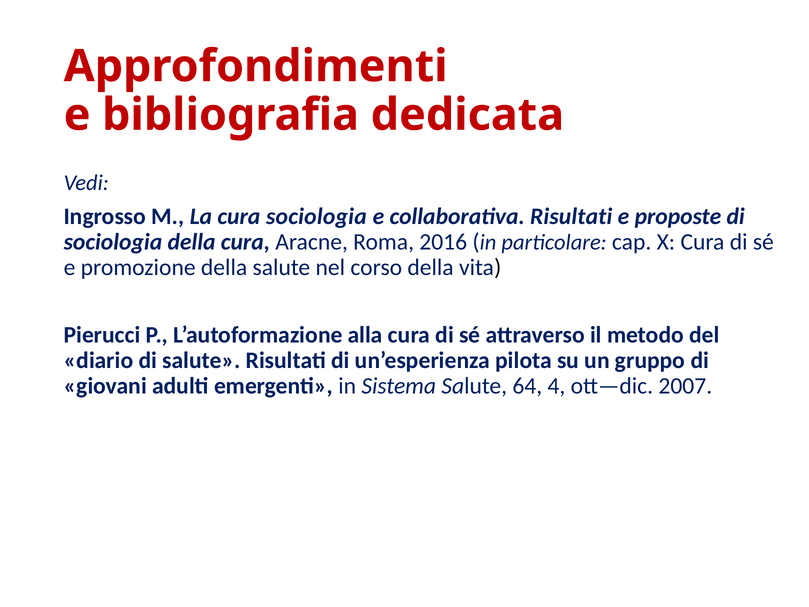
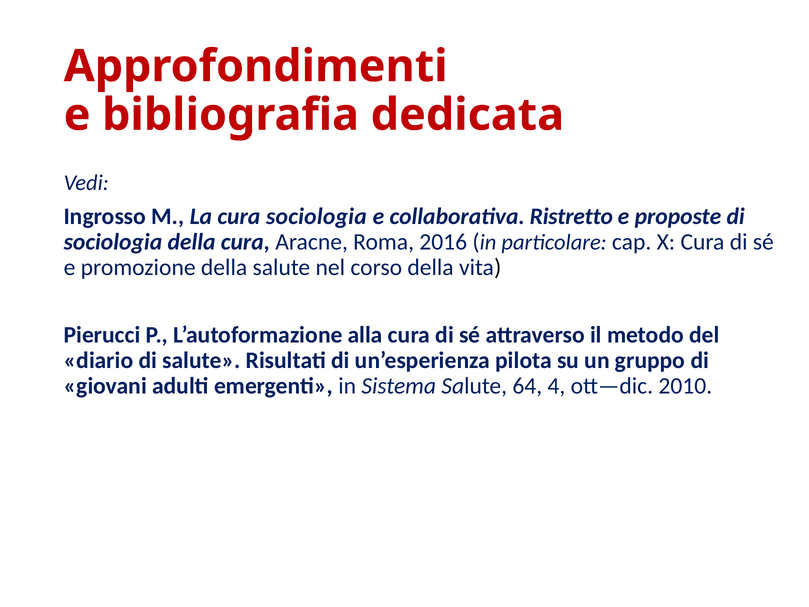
collaborativa Risultati: Risultati -> Ristretto (571, 216)
2007: 2007 -> 2010 (685, 386)
